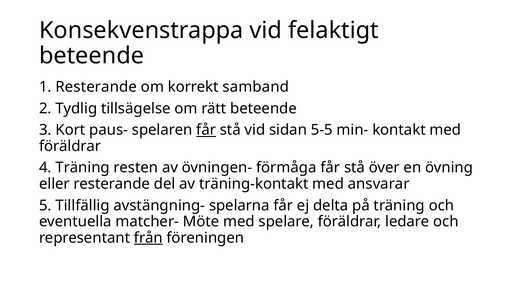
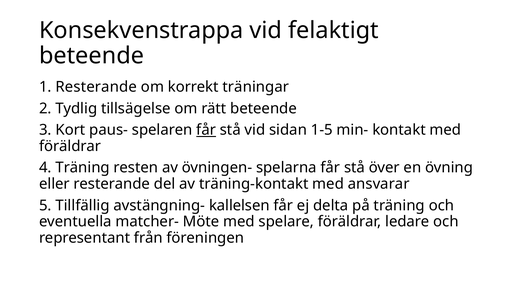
samband: samband -> träningar (256, 87)
5-5: 5-5 -> 1-5 (322, 130)
förmåga: förmåga -> spelarna (286, 167)
spelarna: spelarna -> kallelsen (239, 205)
från underline: present -> none (148, 237)
